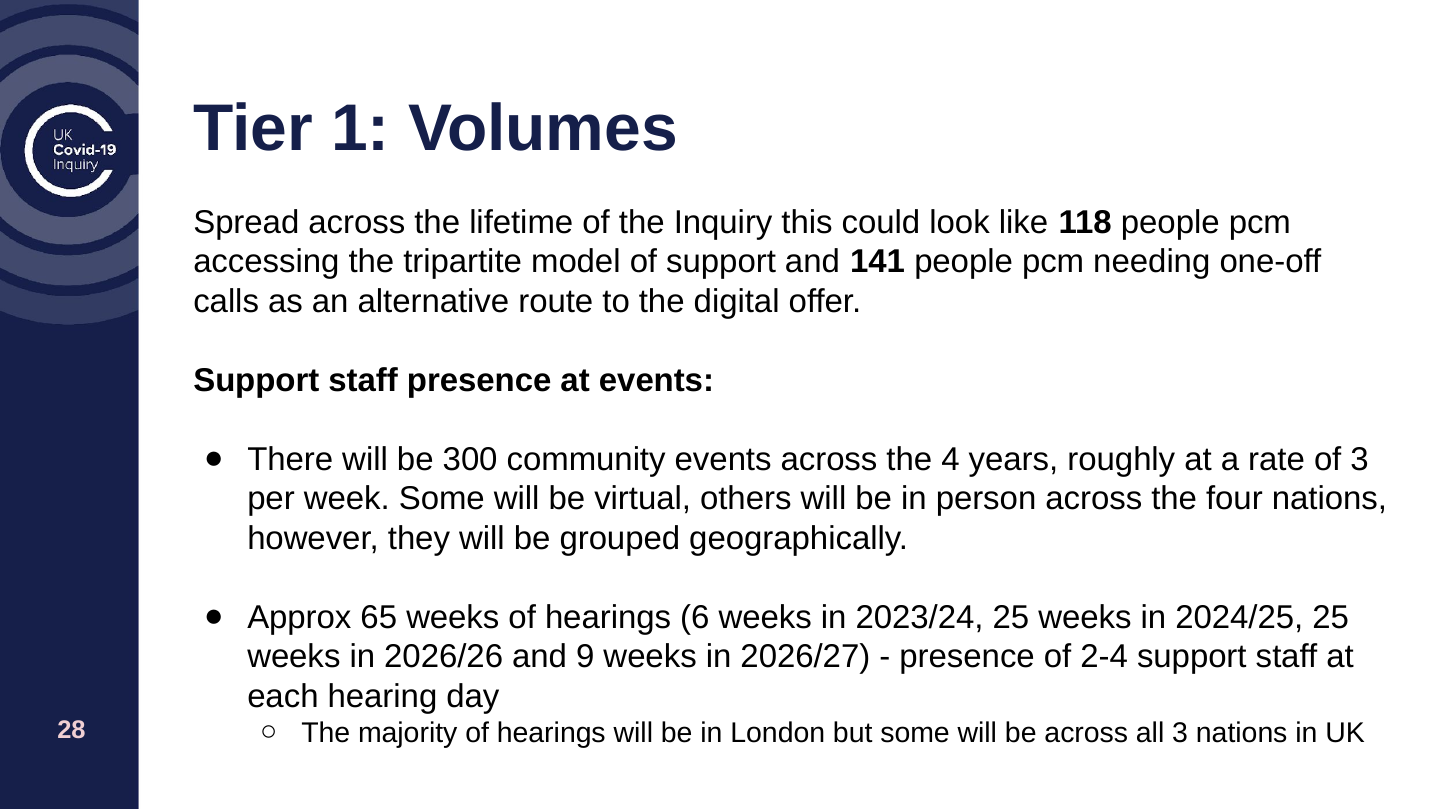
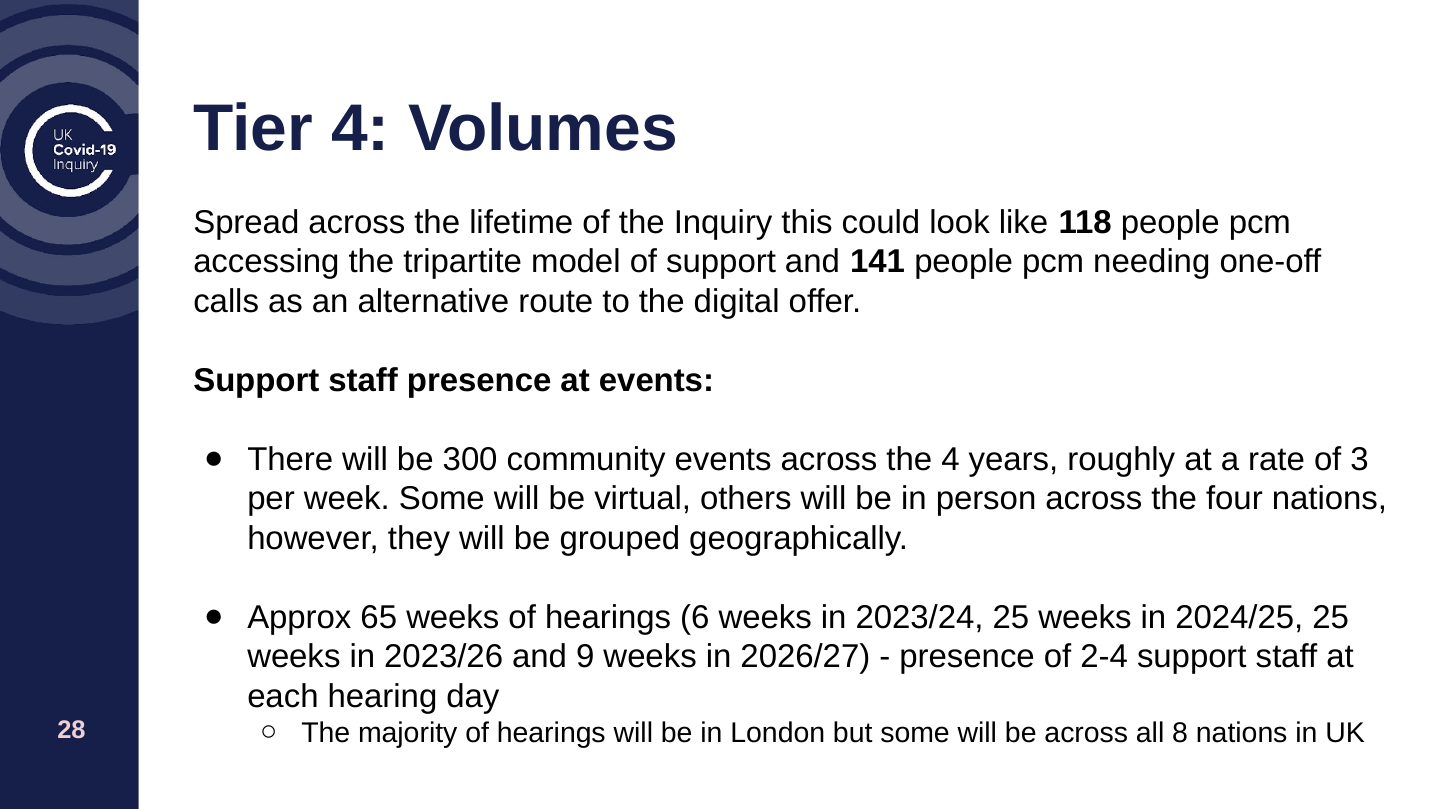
Tier 1: 1 -> 4 (361, 128)
2026/26: 2026/26 -> 2023/26 (444, 657)
all 3: 3 -> 8 (1180, 733)
